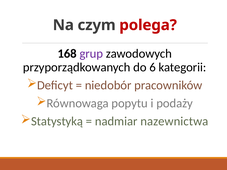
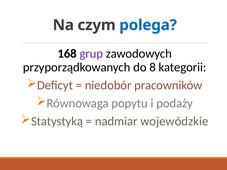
polega colour: red -> blue (148, 25)
6: 6 -> 8 (153, 67)
nazewnictwa: nazewnictwa -> wojewódzkie (174, 121)
